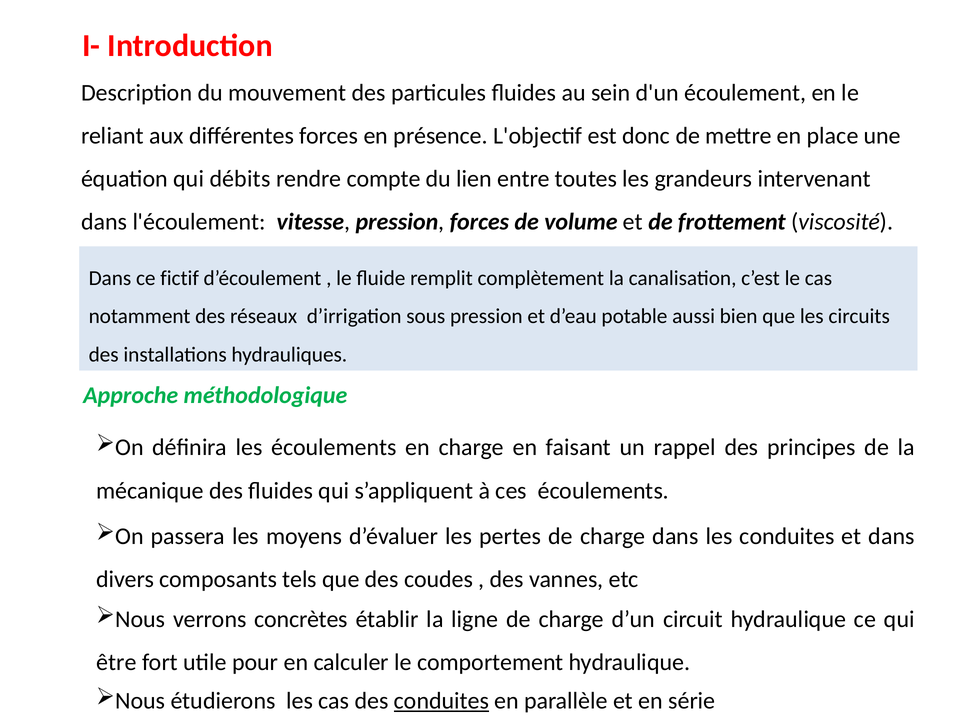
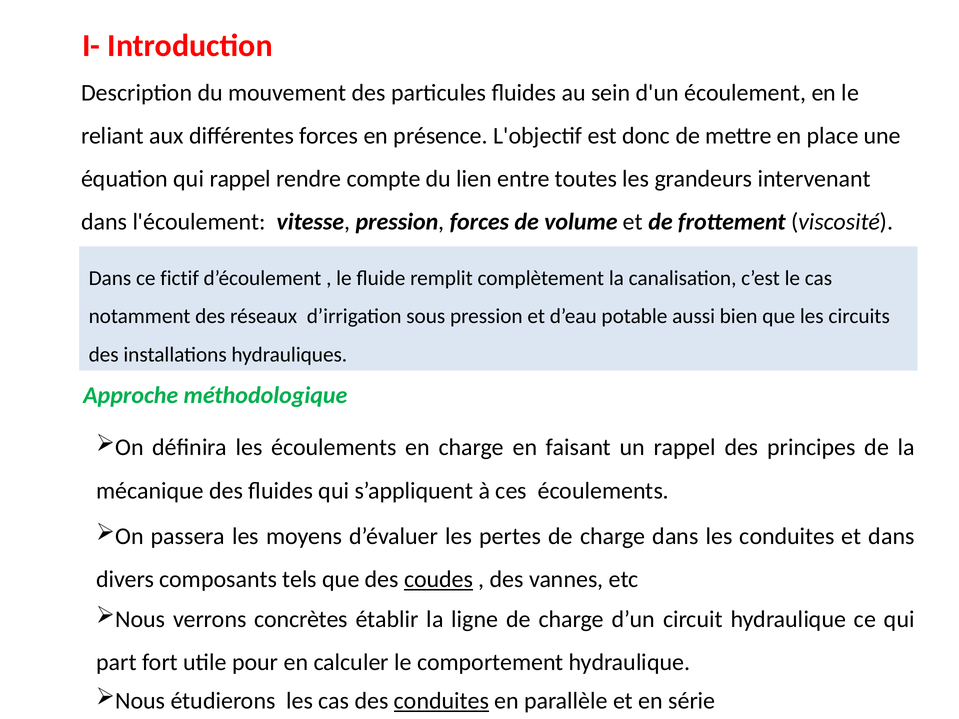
qui débits: débits -> rappel (240, 179)
coudes underline: none -> present (439, 580)
être: être -> part (116, 663)
